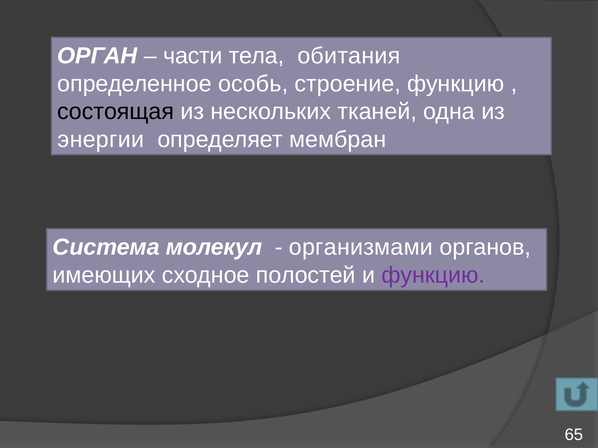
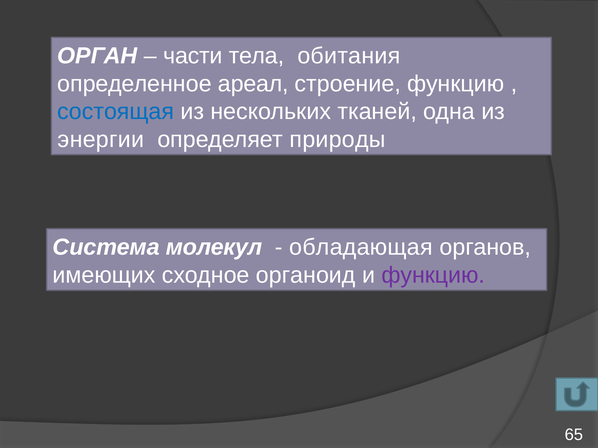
особь: особь -> ареал (253, 84)
состоящая colour: black -> blue (116, 112)
мембран: мембран -> природы (338, 140)
организмами: организмами -> обладающая (361, 247)
полостей: полостей -> органоид (306, 275)
